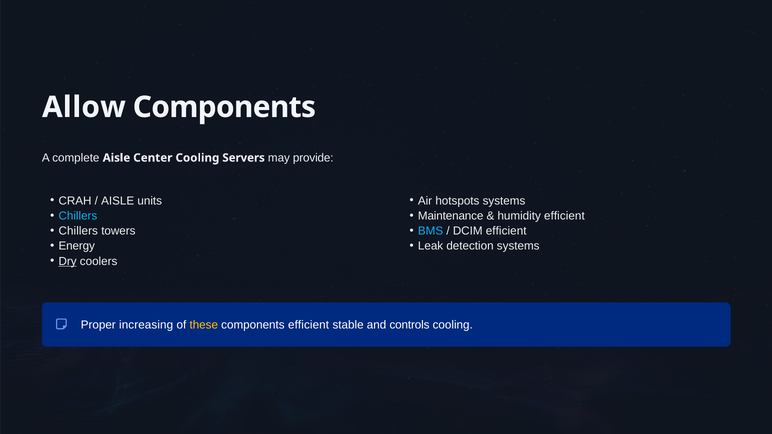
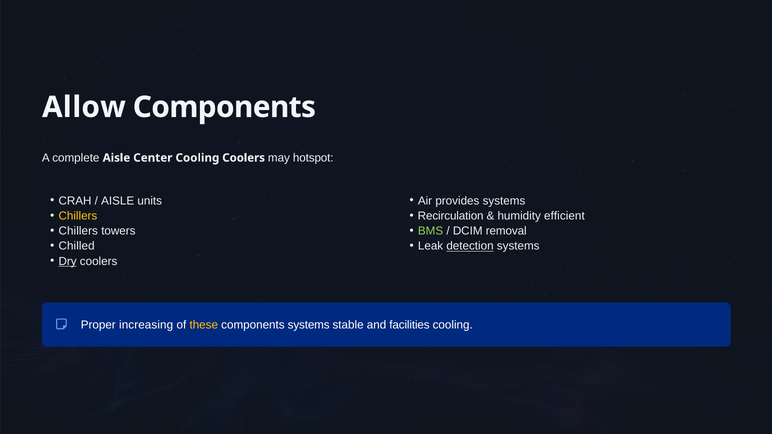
Cooling Servers: Servers -> Coolers (244, 158)
provide: provide -> hotspot (313, 158)
hotspots: hotspots -> provides (457, 201)
Maintenance: Maintenance -> Recirculation (451, 216)
Chillers colour: light blue -> yellow (78, 216)
BMS colour: light blue -> light green (431, 231)
DCIM efficient: efficient -> removal (506, 231)
detection underline: none -> present (470, 246)
Energy: Energy -> Chilled (77, 246)
components efficient: efficient -> systems (309, 325)
controls: controls -> facilities (410, 325)
